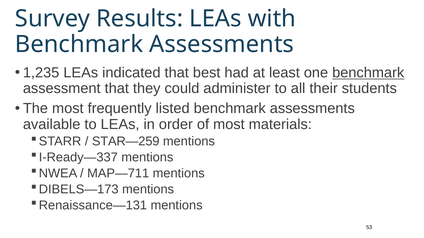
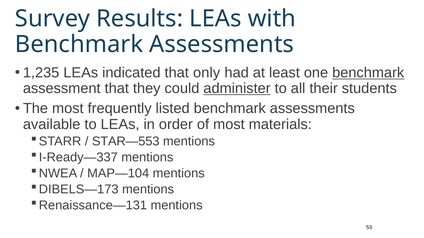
best: best -> only (207, 73)
administer underline: none -> present (237, 89)
STAR—259: STAR—259 -> STAR—553 (126, 141)
MAP—711: MAP—711 -> MAP—104 (118, 174)
